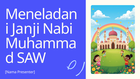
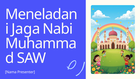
Janji: Janji -> Jaga (26, 29)
